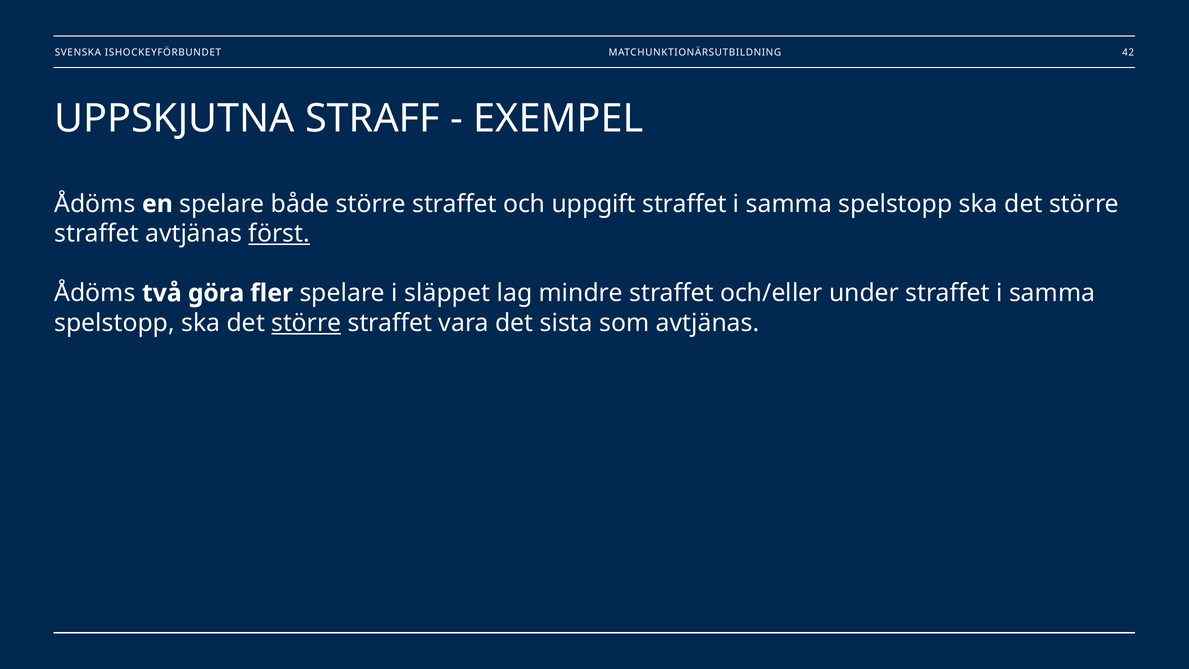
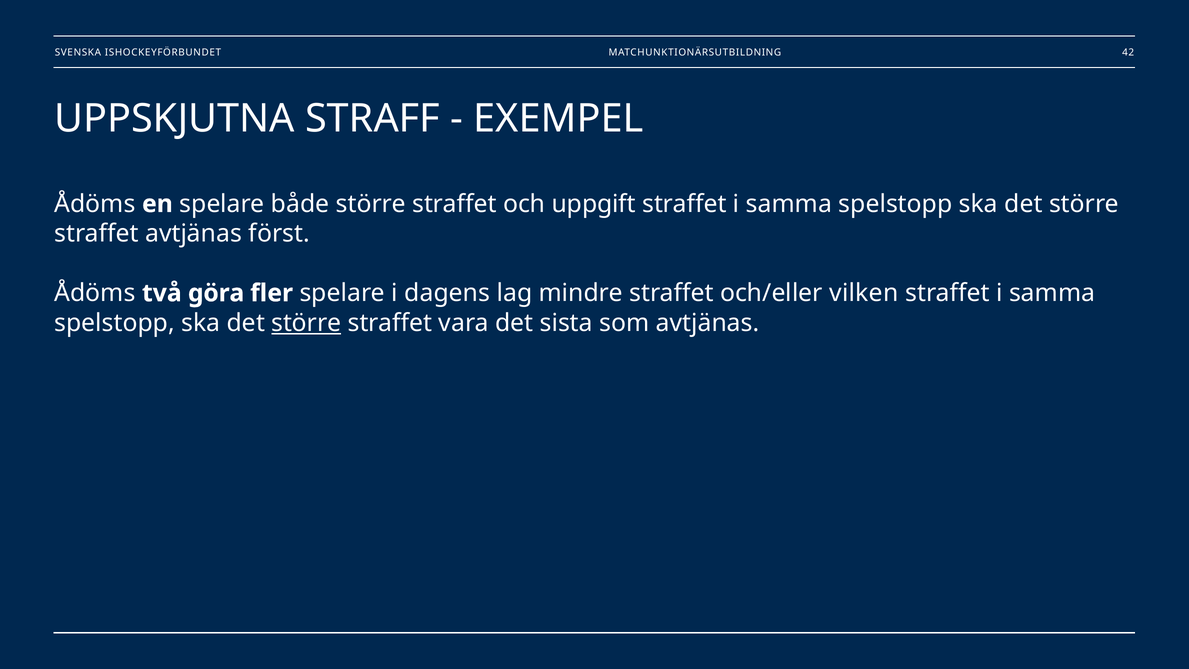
först underline: present -> none (279, 234)
släppet: släppet -> dagens (447, 293)
under: under -> vilken (864, 293)
